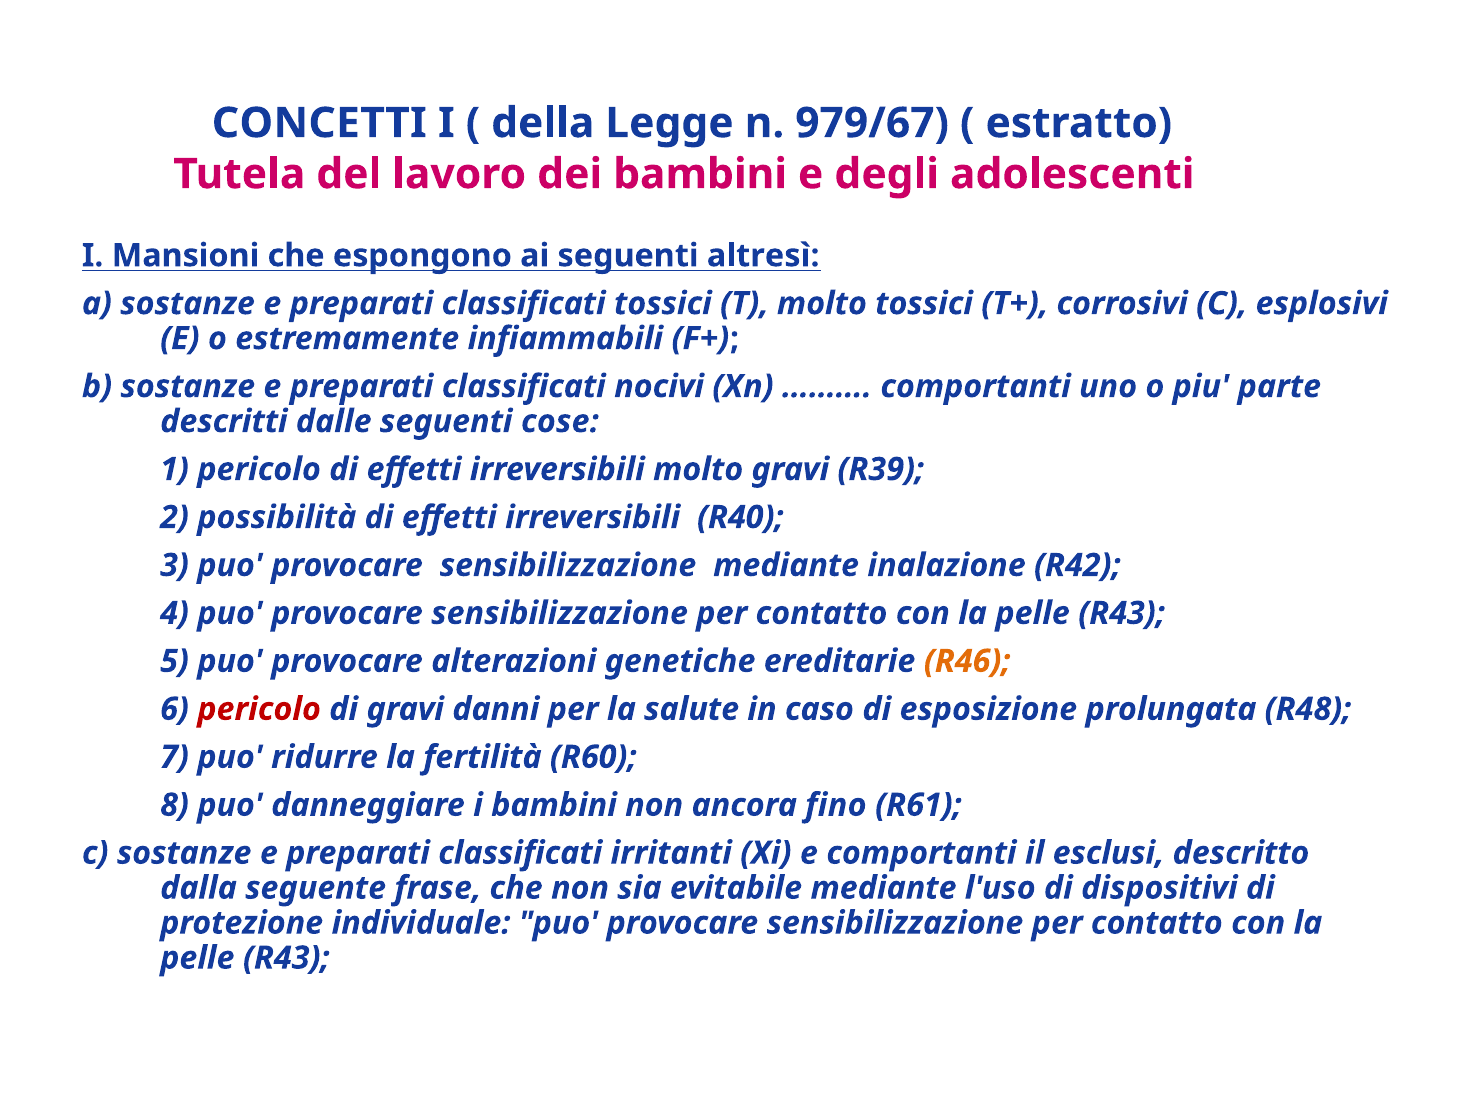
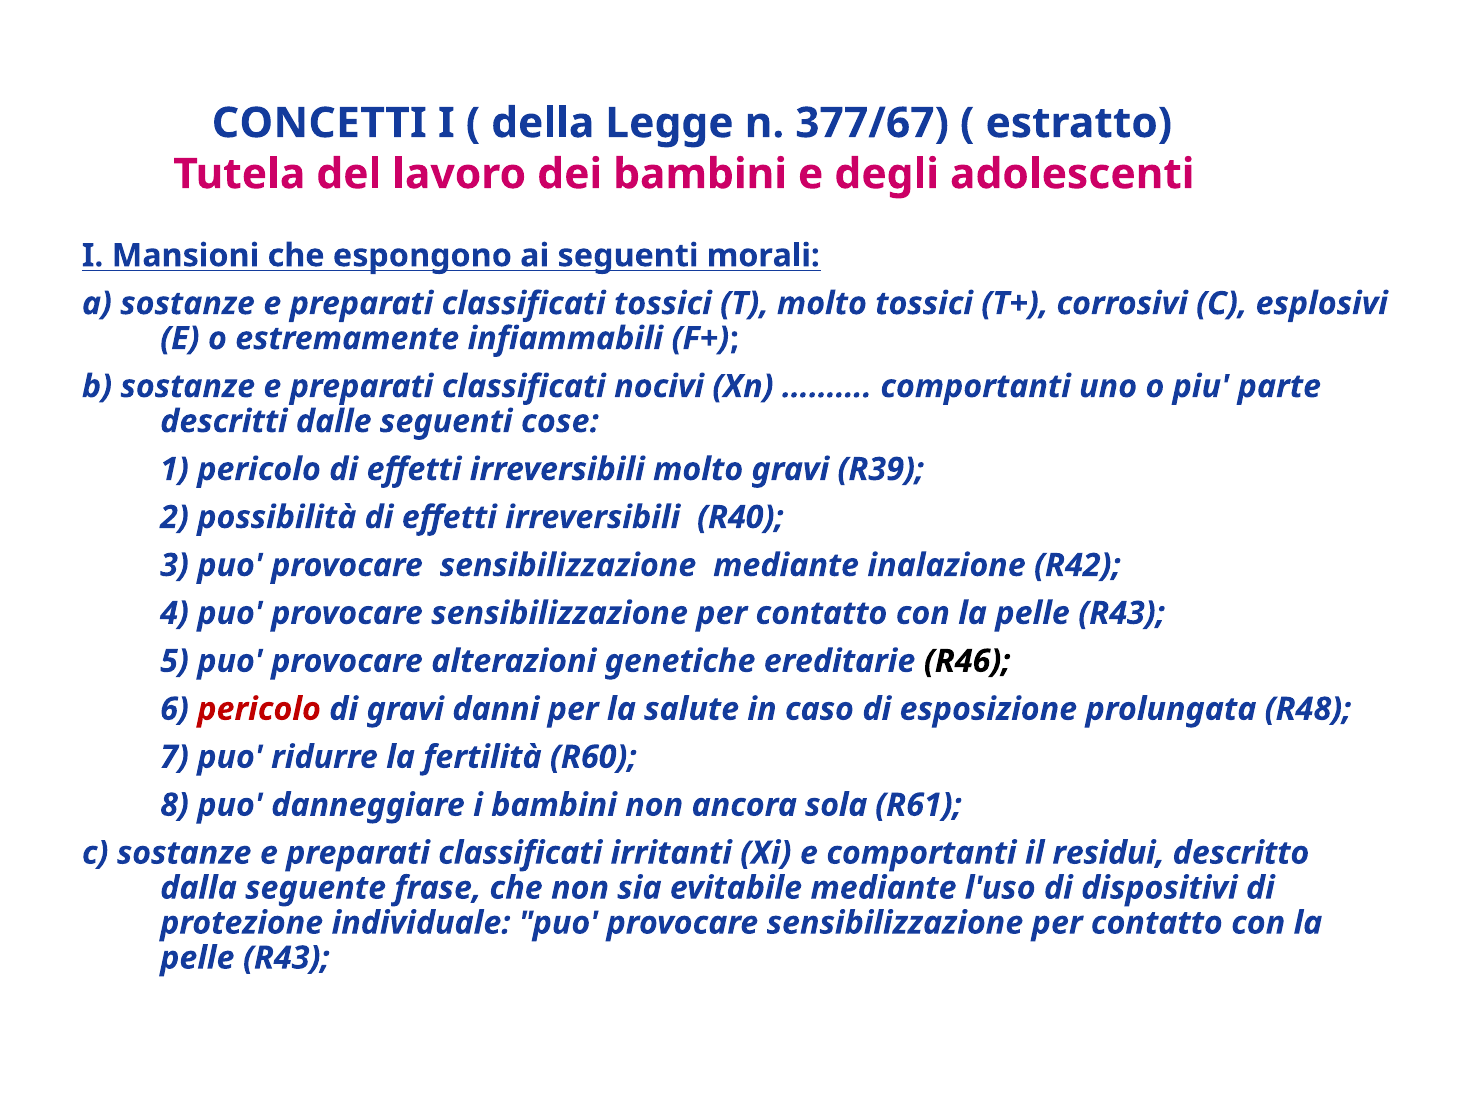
979/67: 979/67 -> 377/67 (872, 123)
altresì: altresì -> morali (763, 256)
R46 colour: orange -> black (967, 661)
fino: fino -> sola (836, 805)
esclusi: esclusi -> residui (1109, 853)
